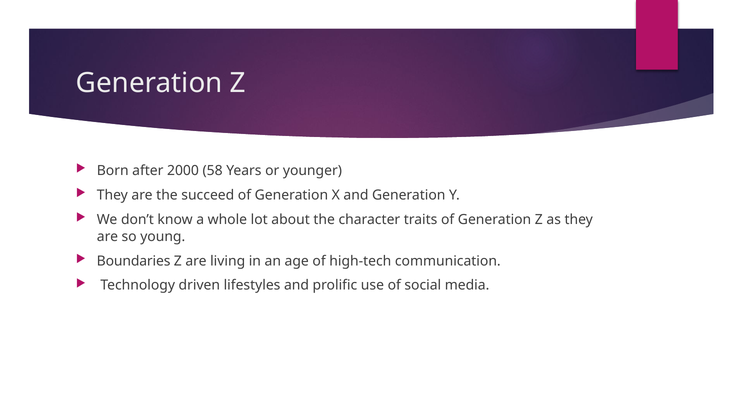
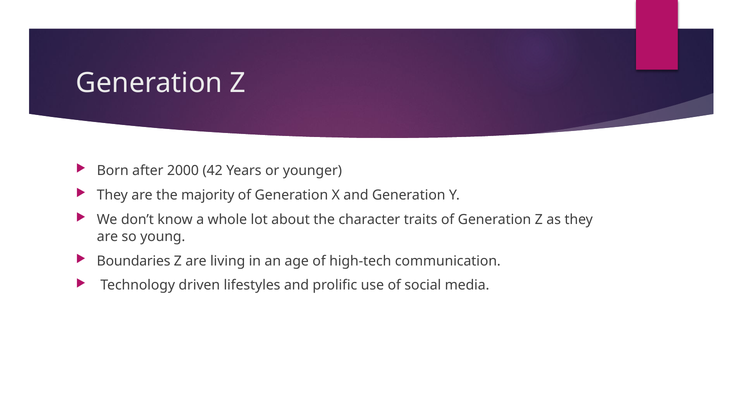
58: 58 -> 42 (213, 171)
succeed: succeed -> majority (208, 195)
